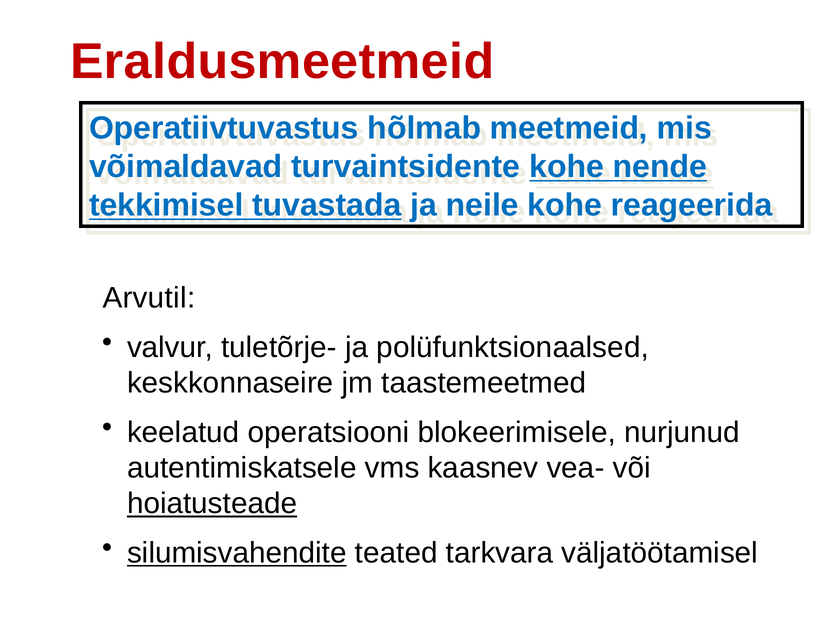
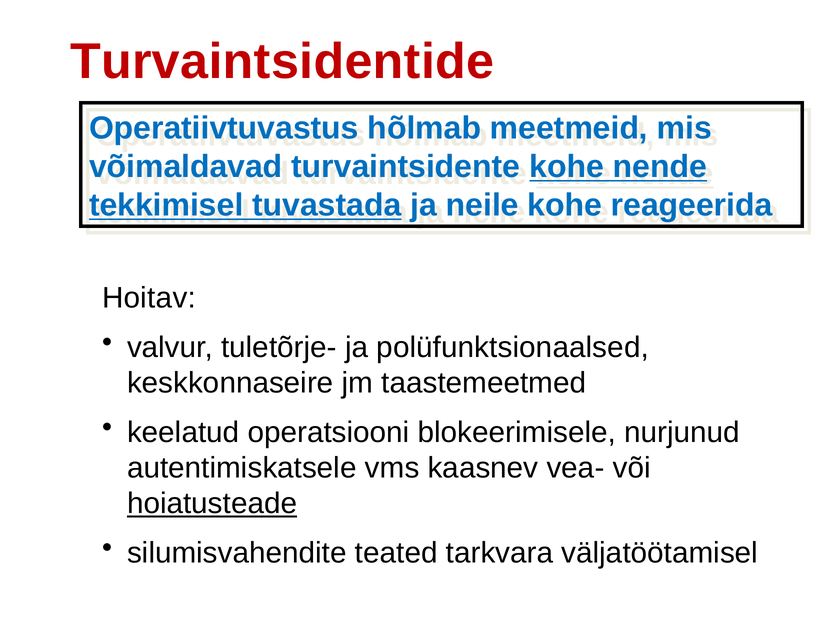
Eraldusmeetmeid: Eraldusmeetmeid -> Turvaintsidentide (282, 62)
Arvutil: Arvutil -> Hoitav (149, 298)
silumisvahendite underline: present -> none (237, 553)
